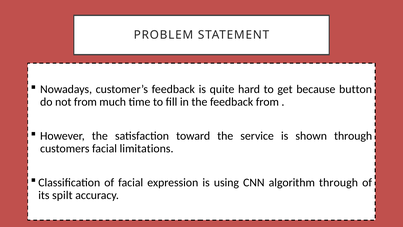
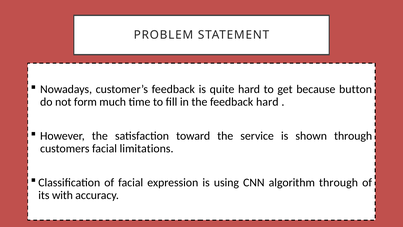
not from: from -> form (85, 102)
feedback from: from -> hard (267, 102)
spilt: spilt -> with (62, 195)
